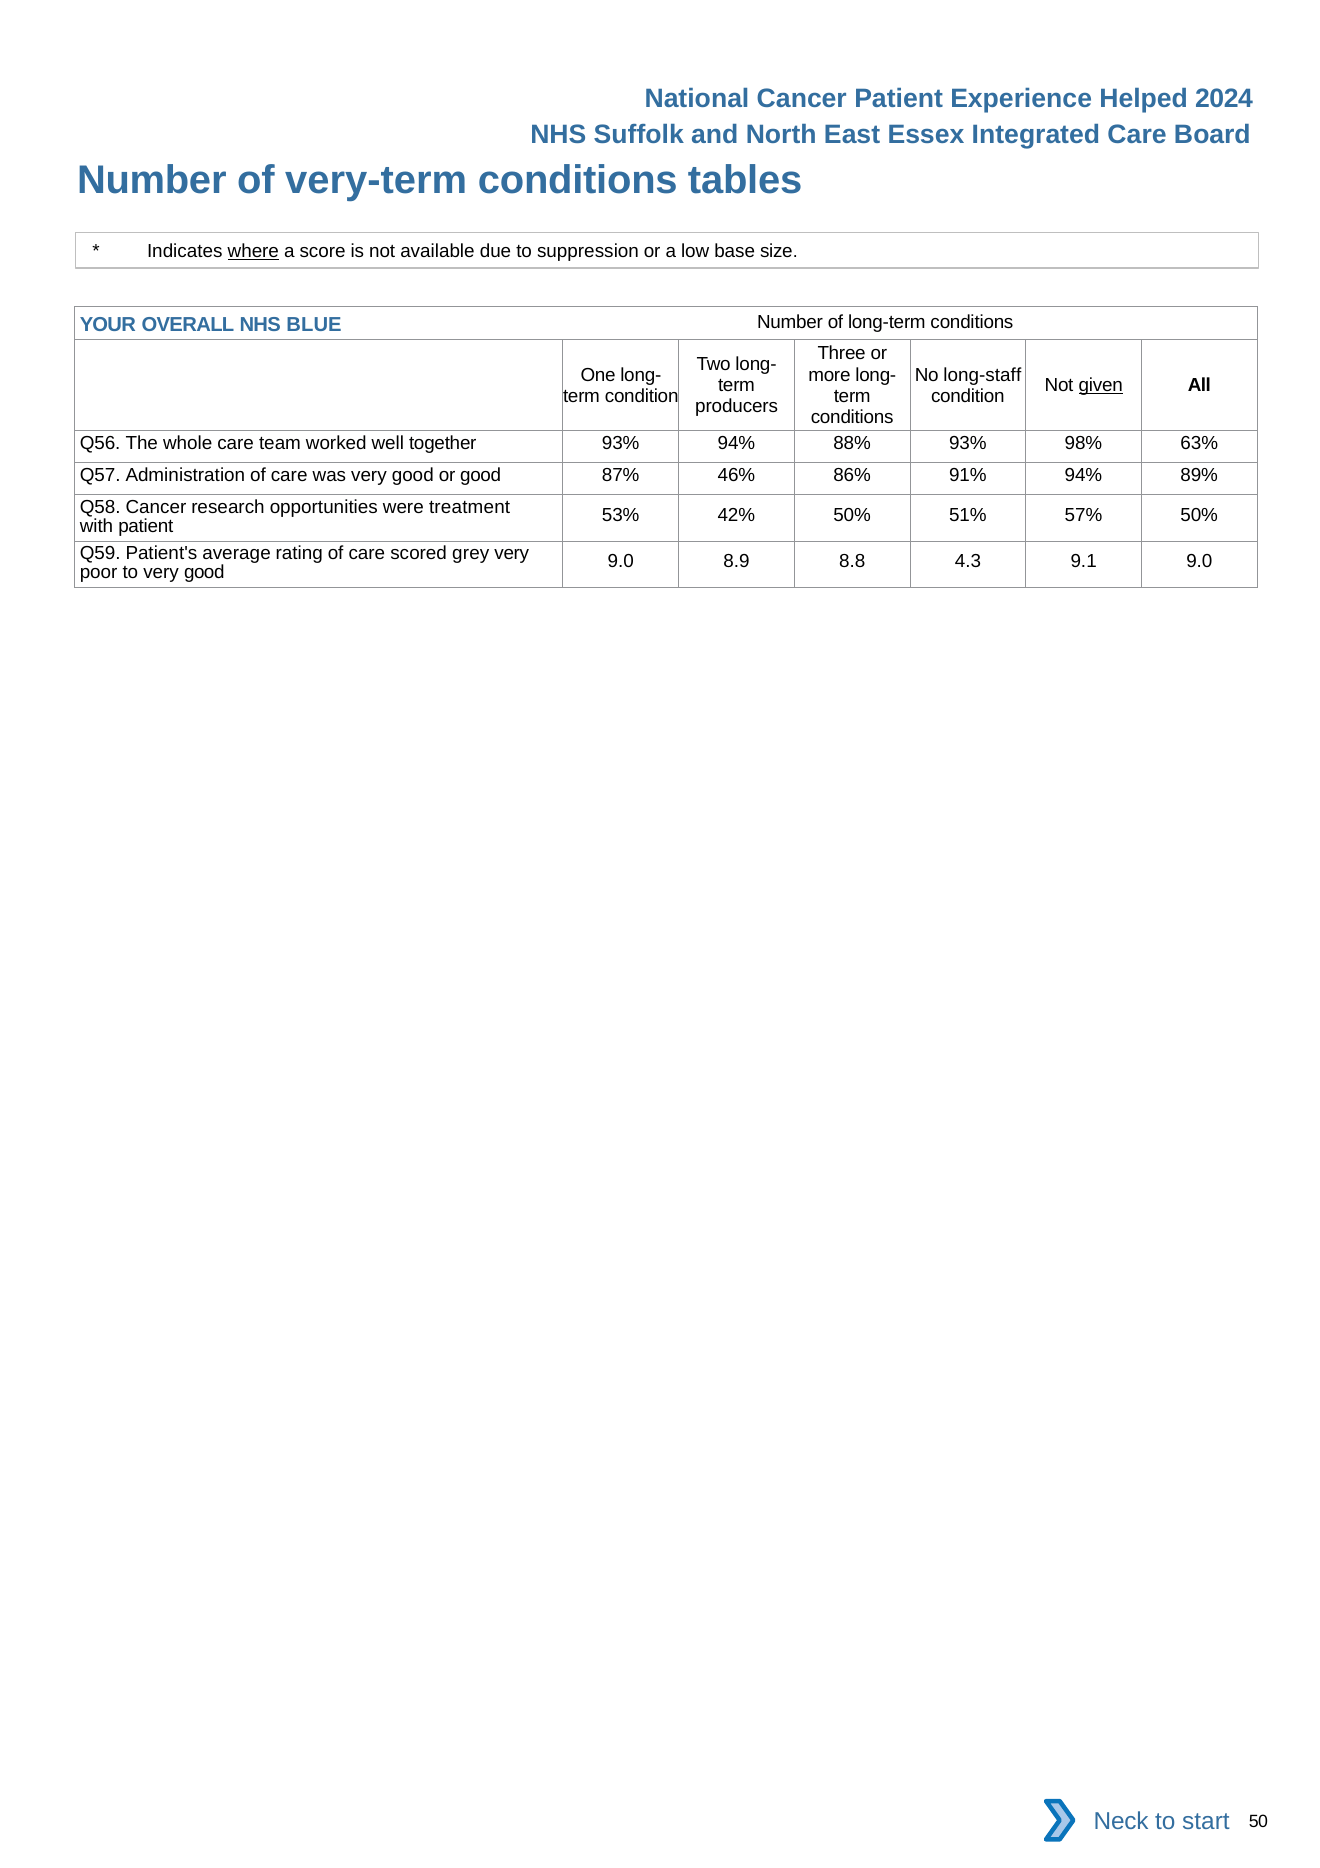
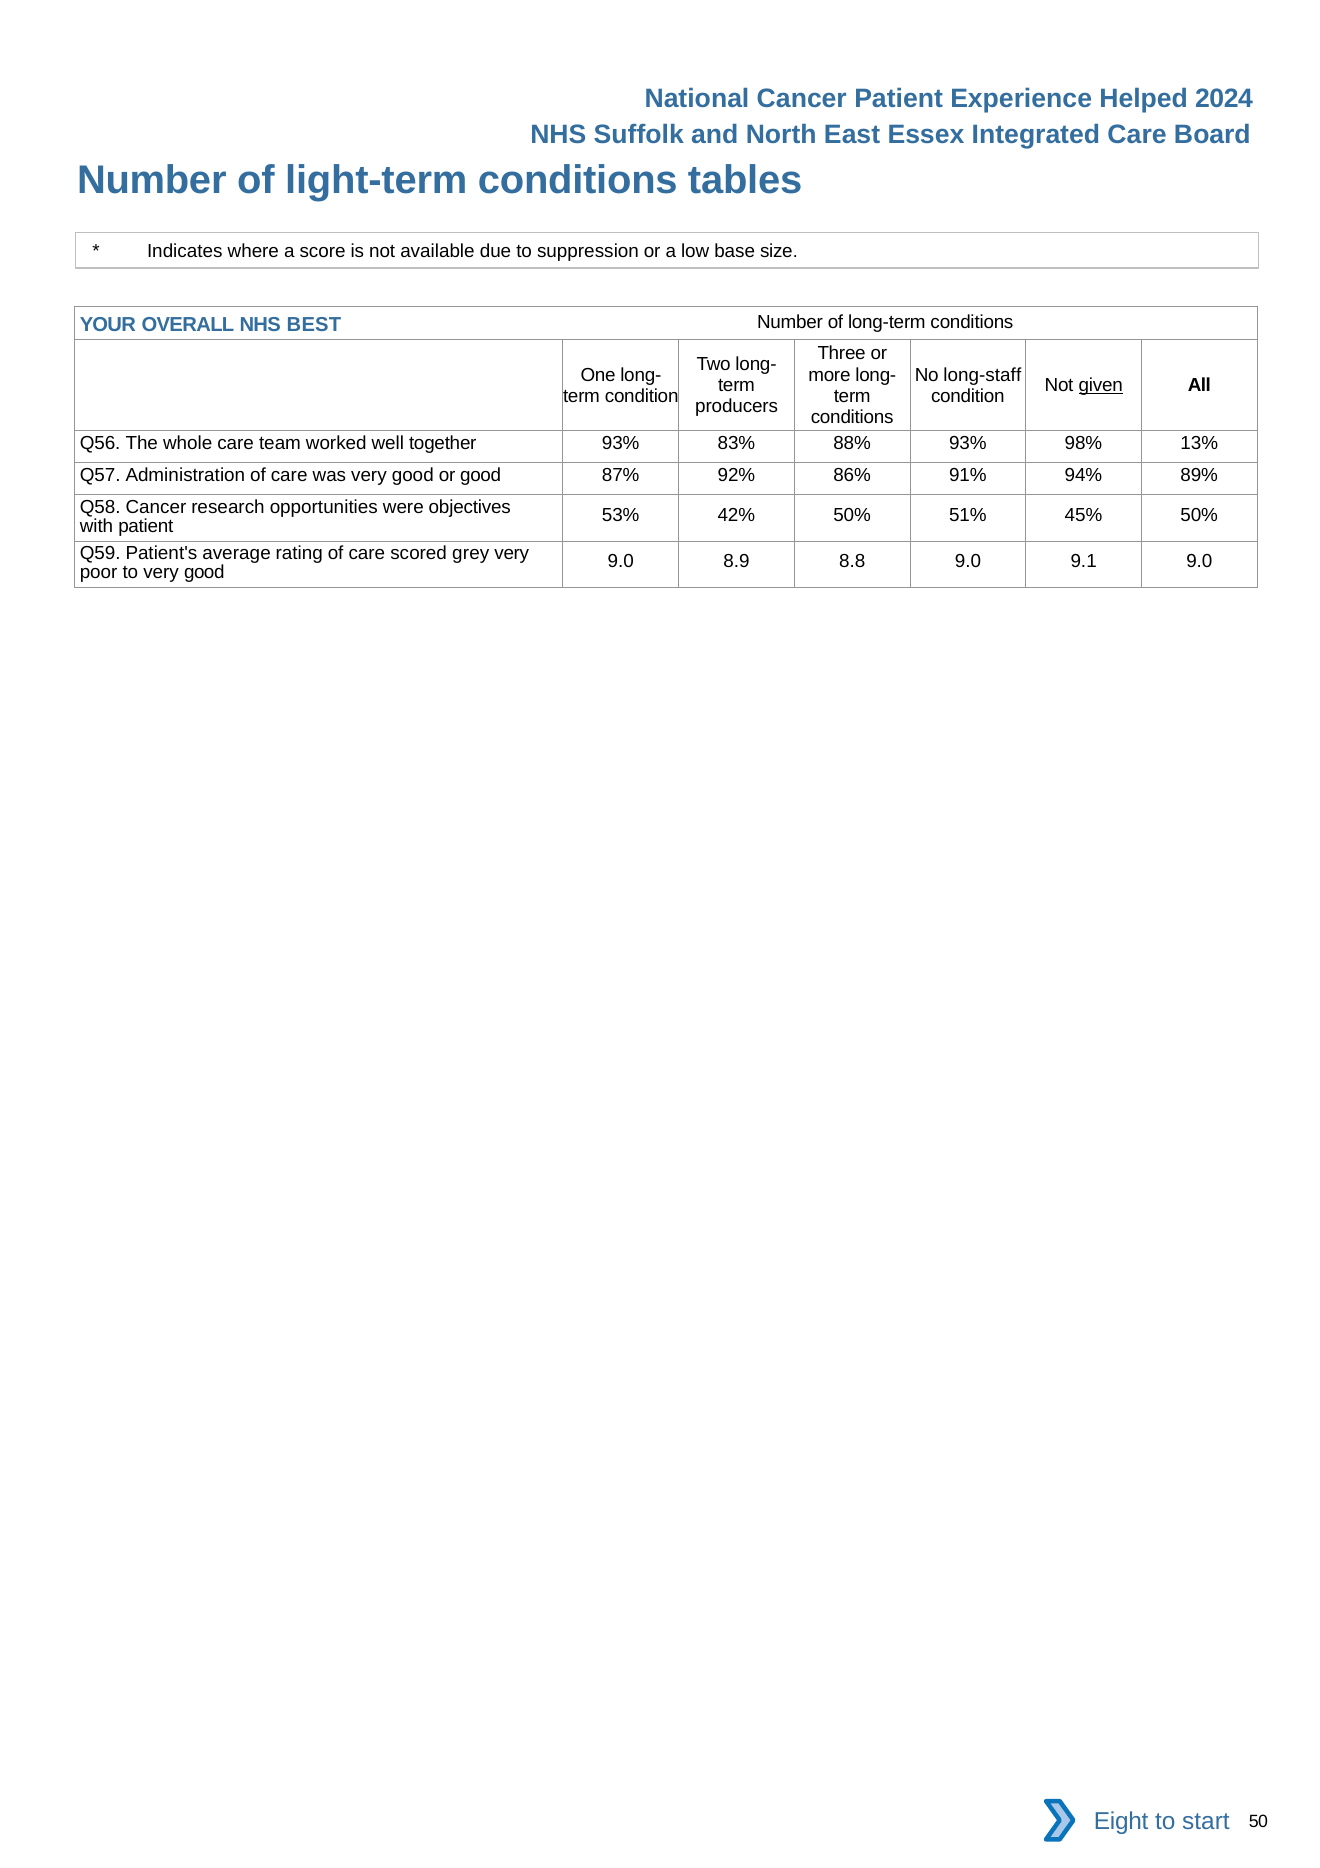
very-term: very-term -> light-term (376, 180)
where underline: present -> none (253, 252)
BLUE: BLUE -> BEST (314, 325)
93% 94%: 94% -> 83% (736, 444)
63%: 63% -> 13% (1199, 444)
46%: 46% -> 92% (736, 476)
treatment: treatment -> objectives (470, 507)
57%: 57% -> 45% (1084, 515)
8.8 4.3: 4.3 -> 9.0 (968, 561)
Neck: Neck -> Eight (1121, 1822)
